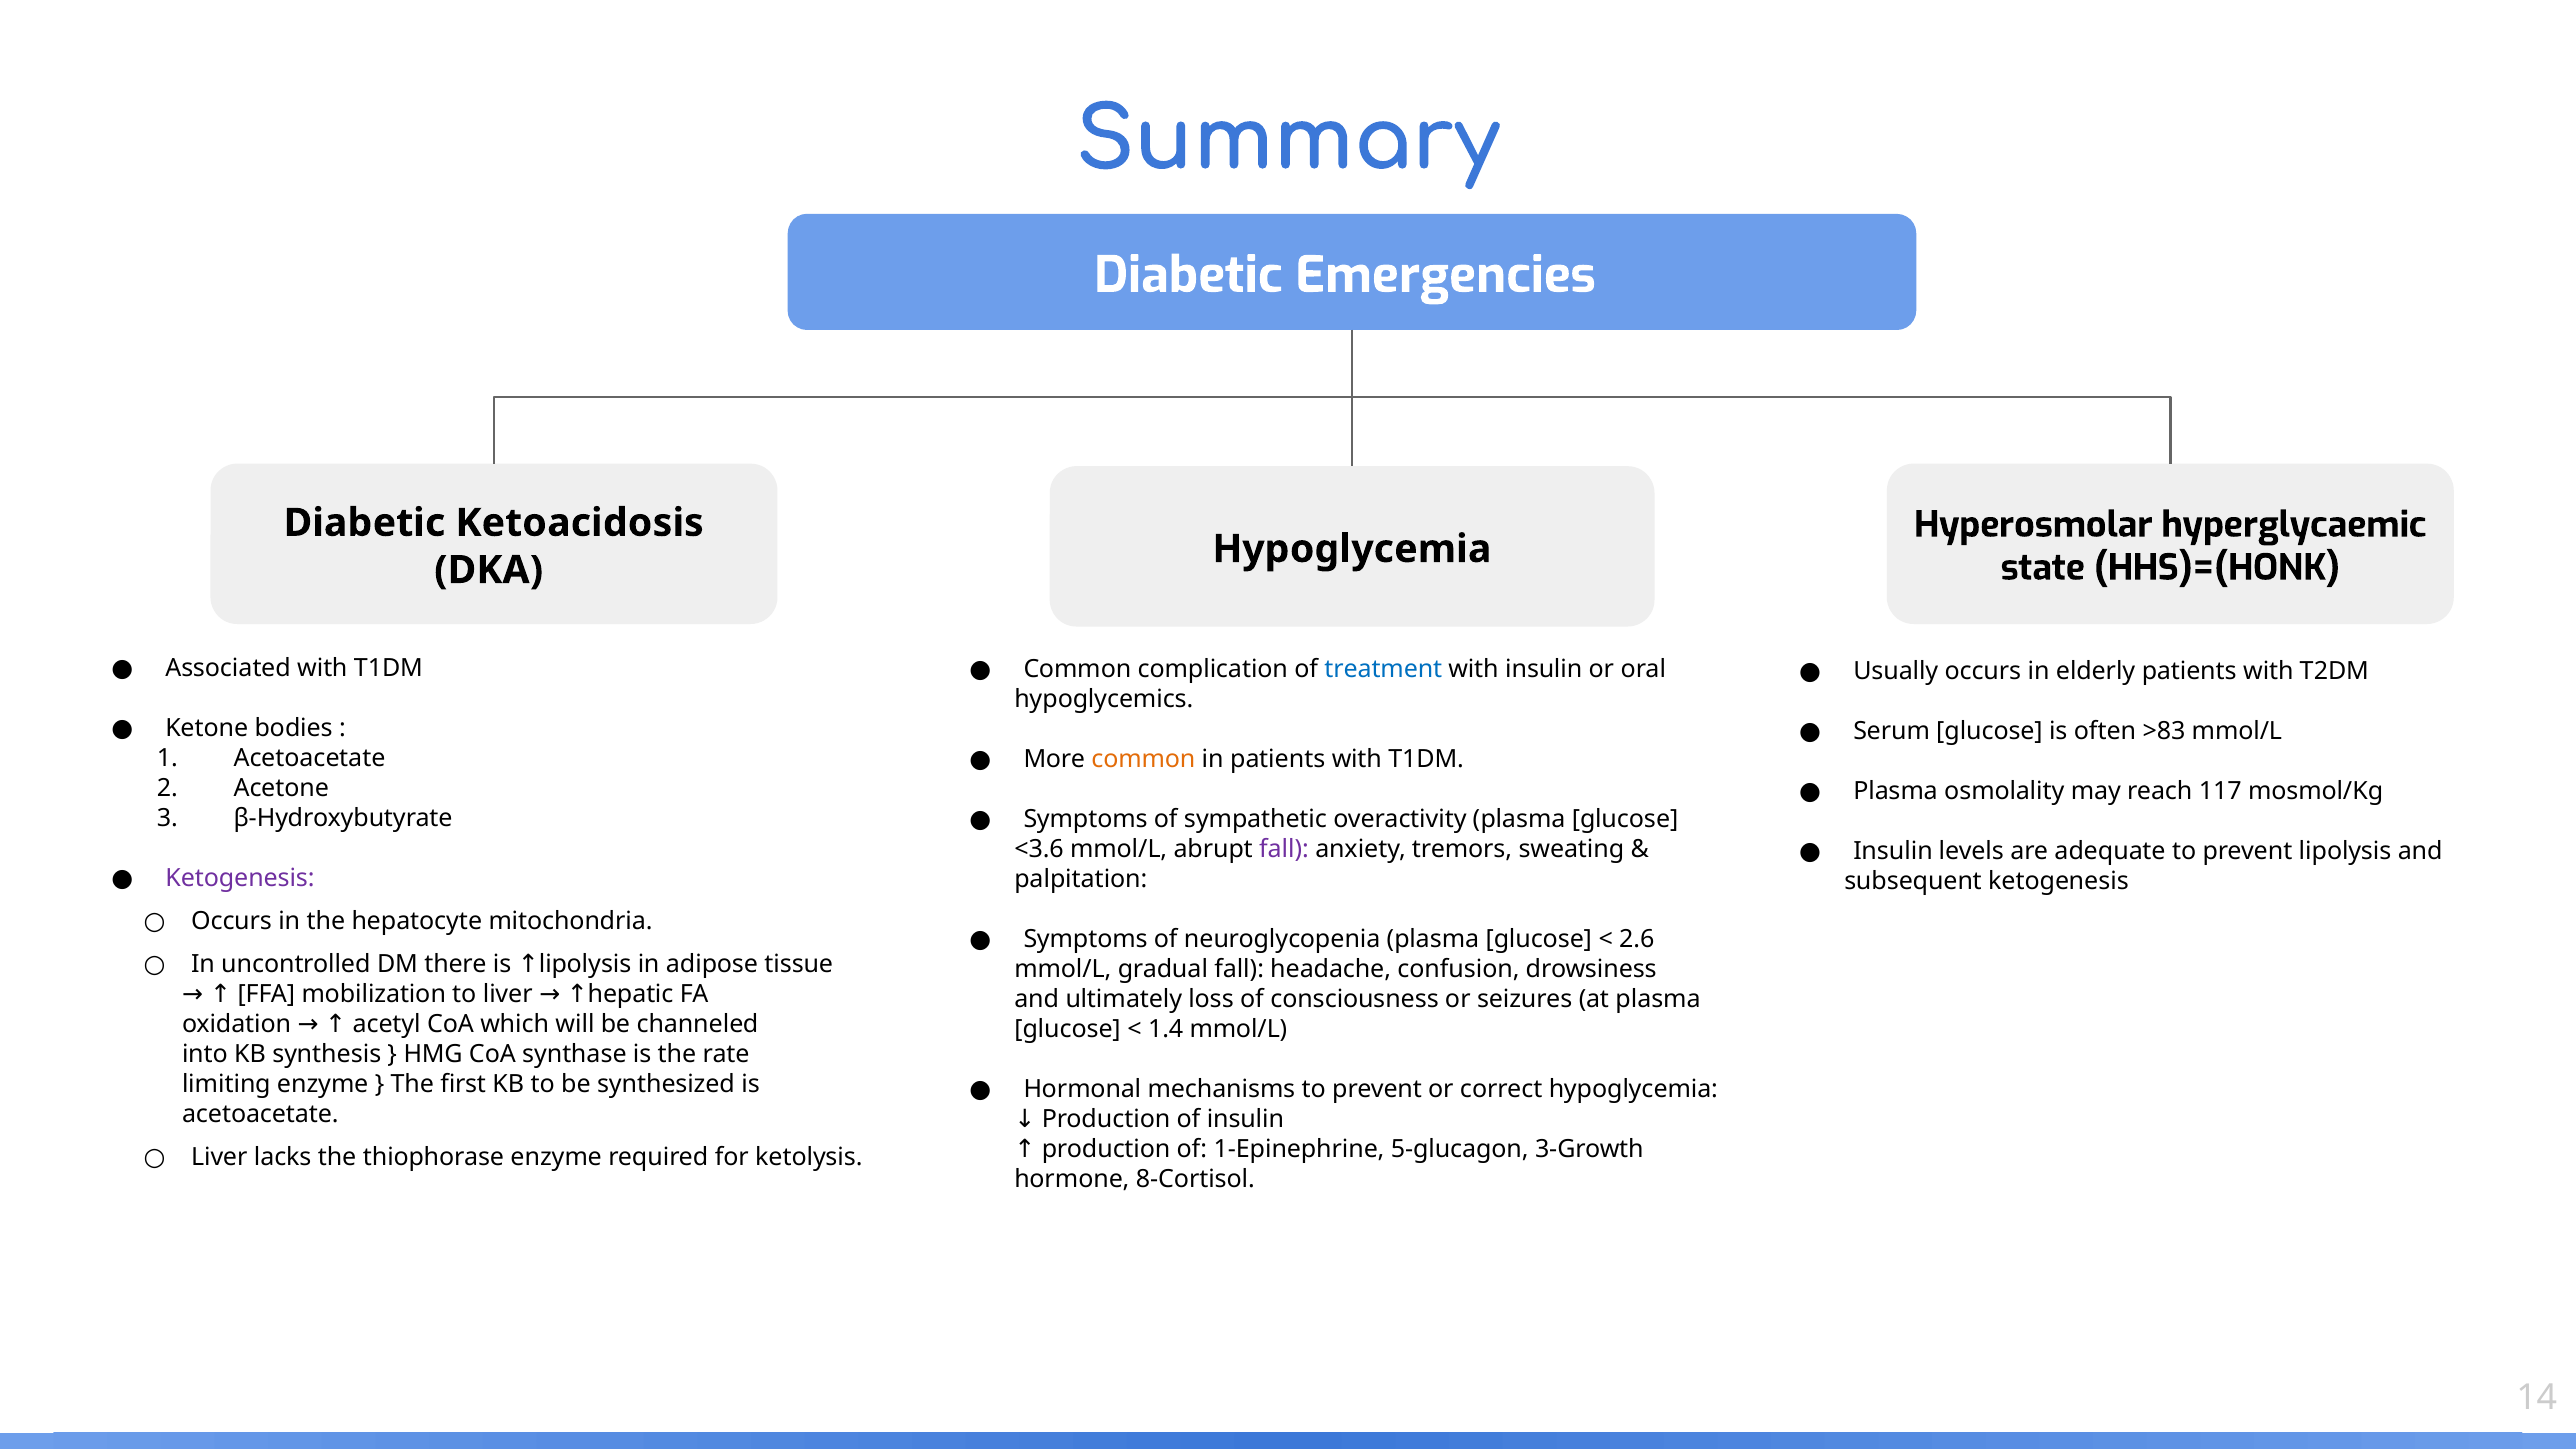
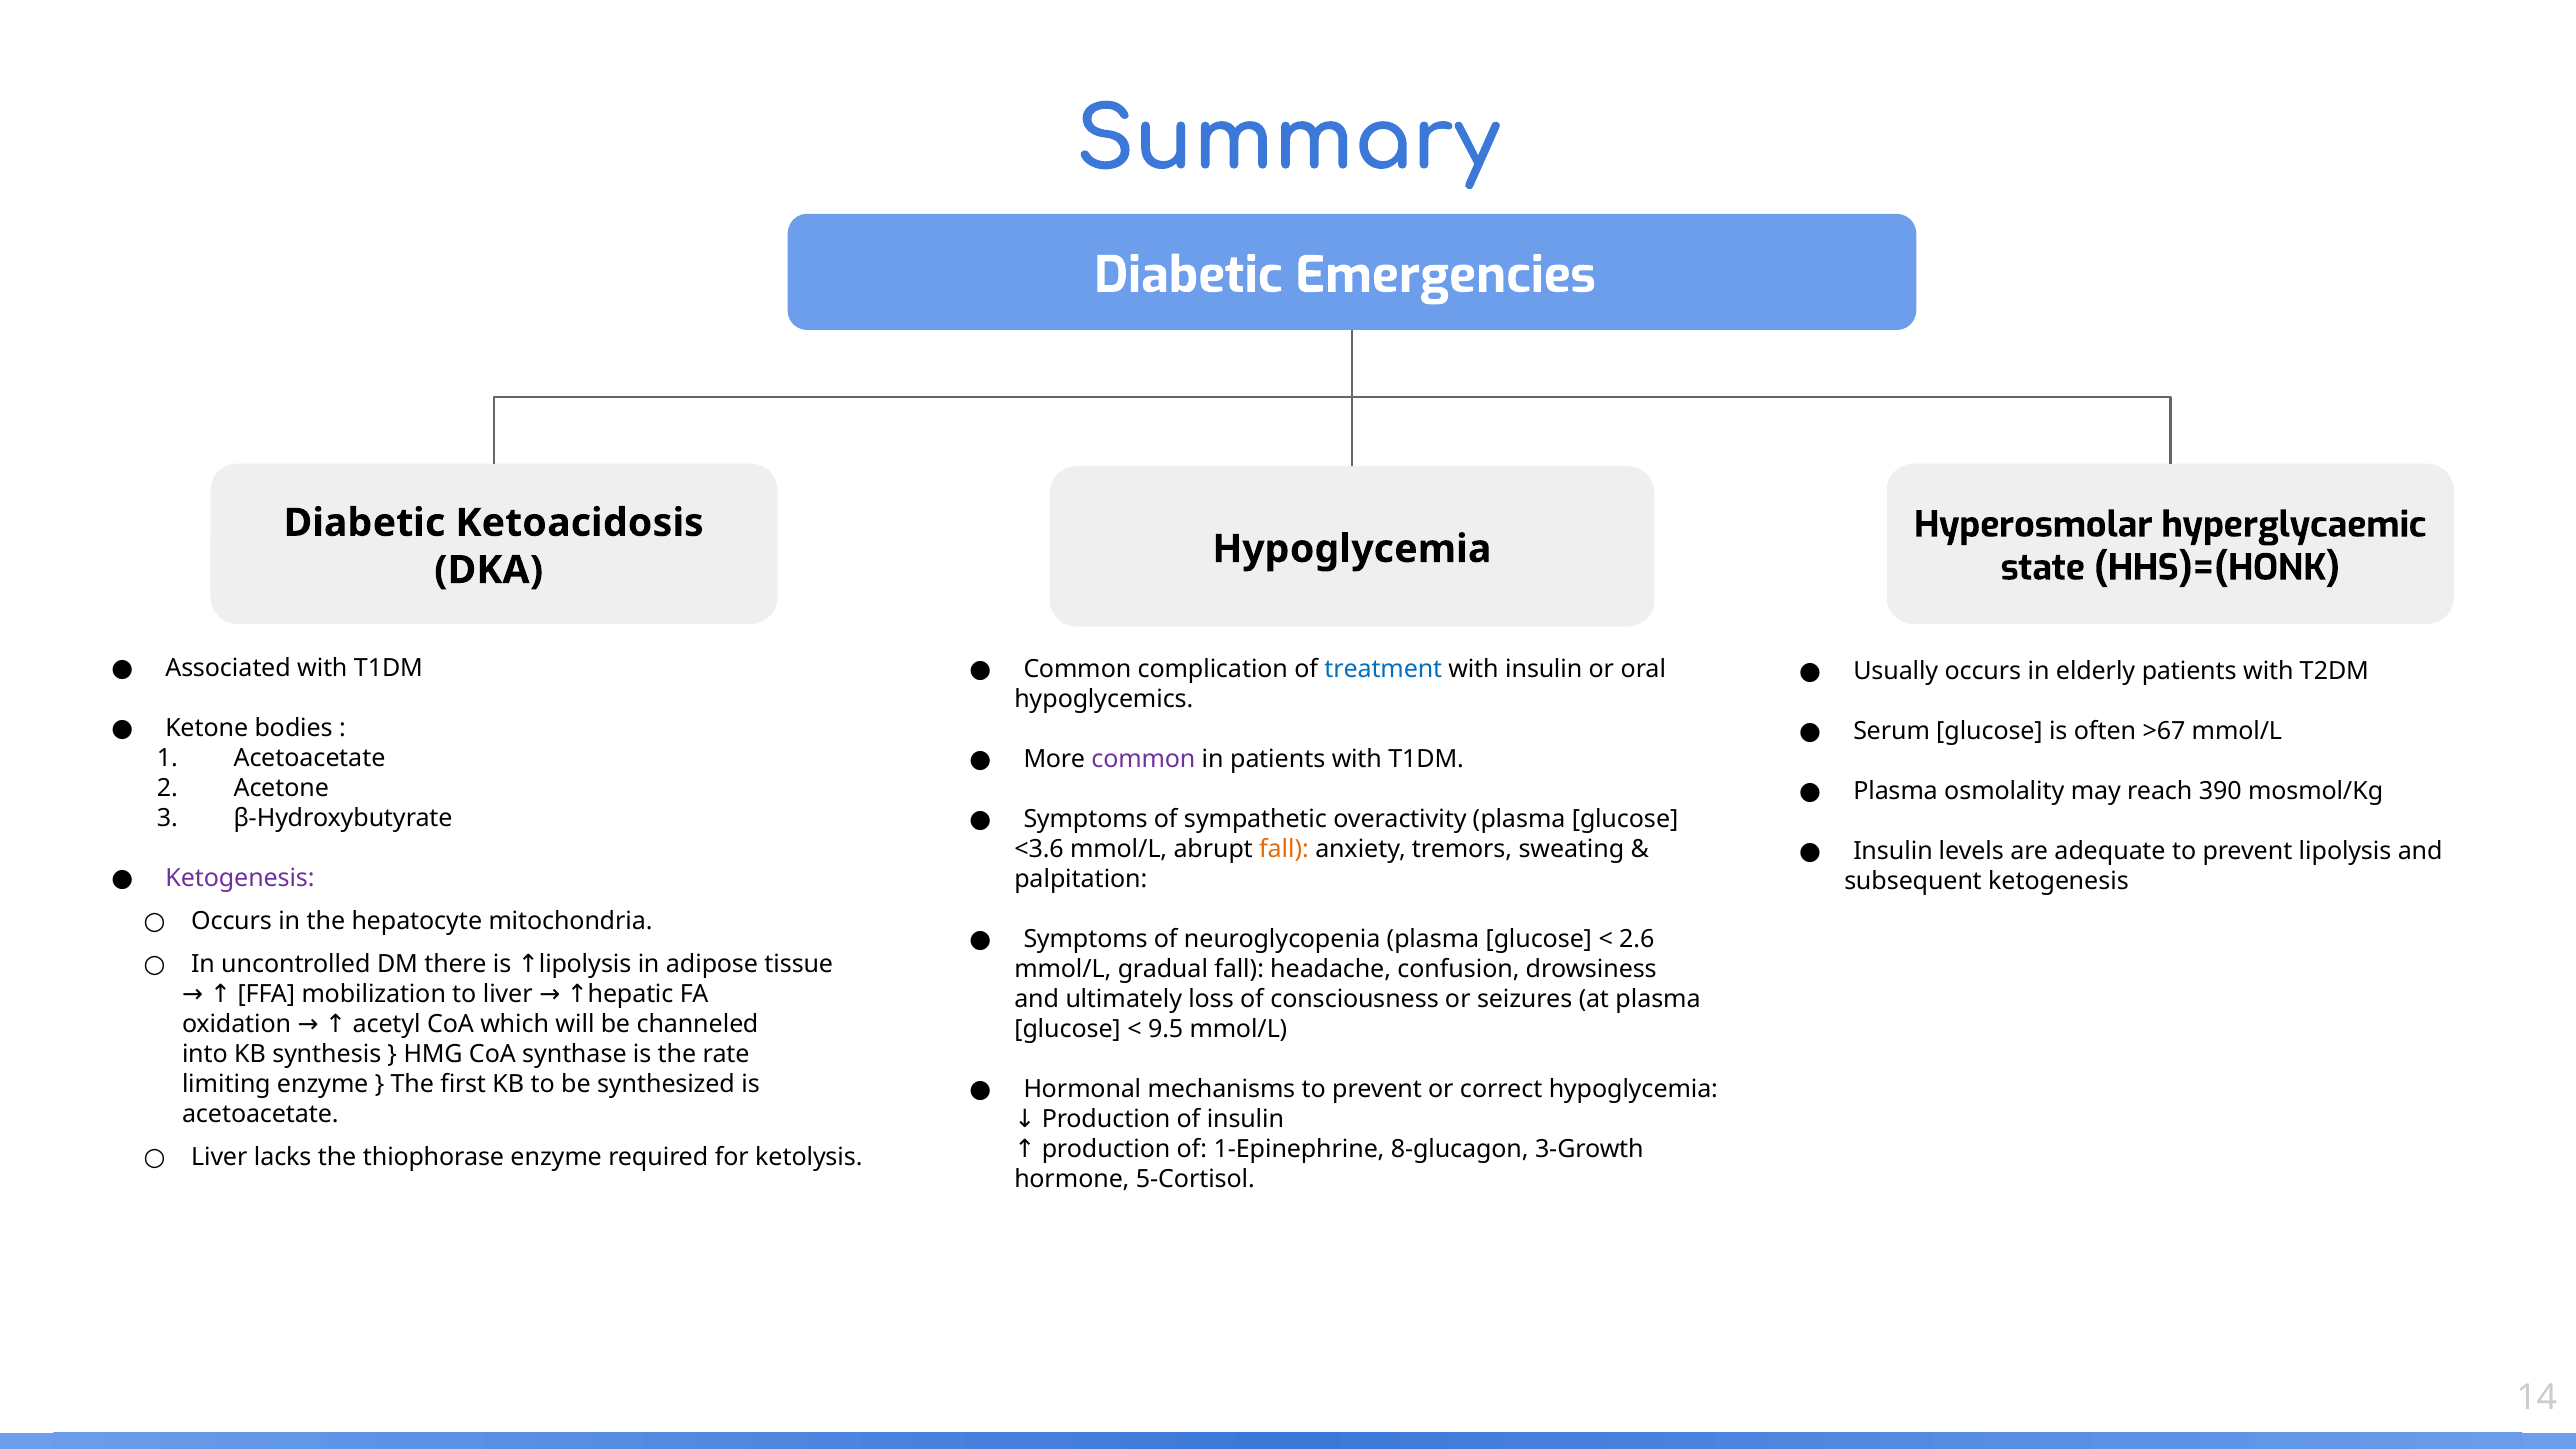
>83: >83 -> >67 (2164, 731)
common colour: orange -> purple (1143, 759)
117: 117 -> 390 (2220, 791)
fall colour: purple -> orange (1284, 849)
1.4: 1.4 -> 9.5 (1166, 1029)
5-glucagon: 5-glucagon -> 8-glucagon (1460, 1149)
8-Cortisol: 8-Cortisol -> 5-Cortisol (1195, 1179)
